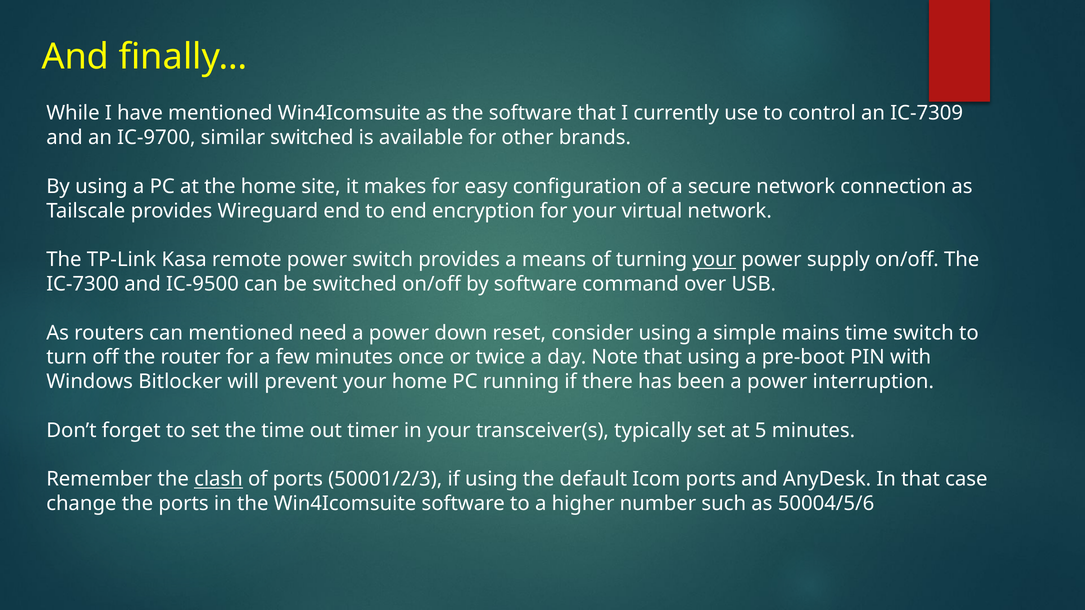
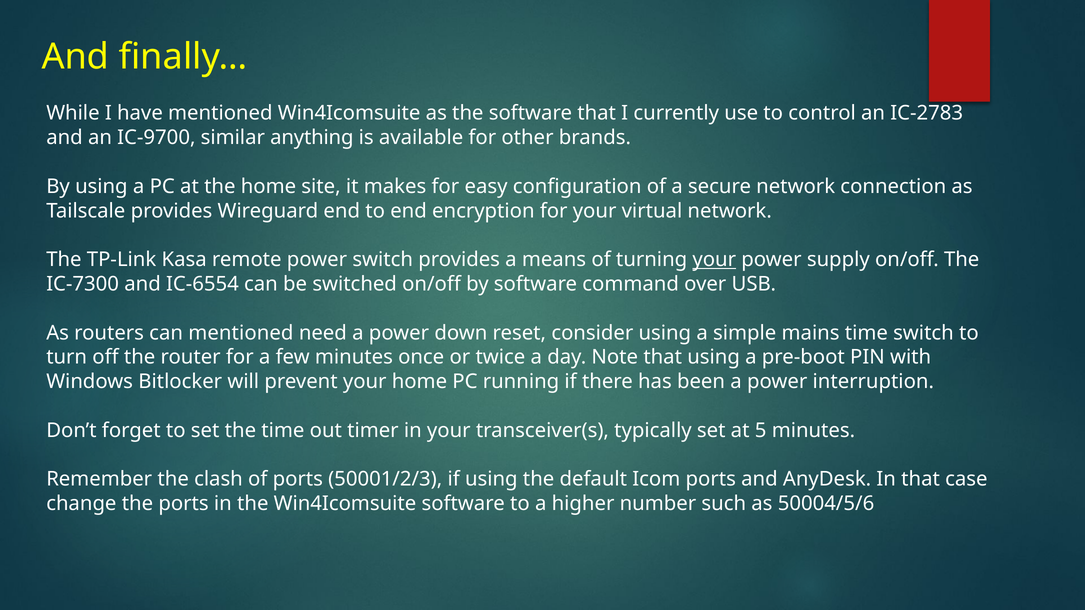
IC-7309: IC-7309 -> IC-2783 (927, 113)
similar switched: switched -> anything (312, 138)
IC-9500: IC-9500 -> IC-6554 (202, 284)
clash underline: present -> none (218, 480)
